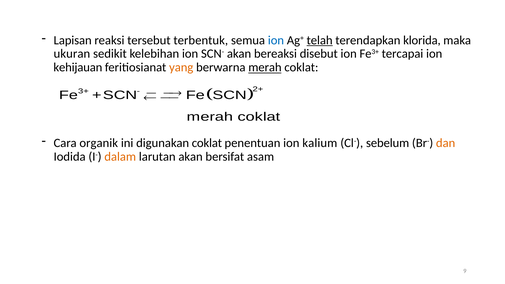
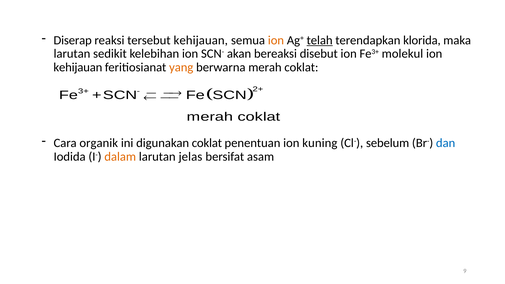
Lapisan: Lapisan -> Diserap (73, 40)
tersebut terbentuk: terbentuk -> kehijauan (201, 40)
ion colour: blue -> orange (276, 40)
ukuran: ukuran -> larutan (72, 54)
tercapai: tercapai -> molekul (402, 54)
merah underline: present -> none (265, 67)
kalium: kalium -> kuning (320, 143)
dan colour: orange -> blue (446, 143)
larutan akan: akan -> jelas (190, 157)
